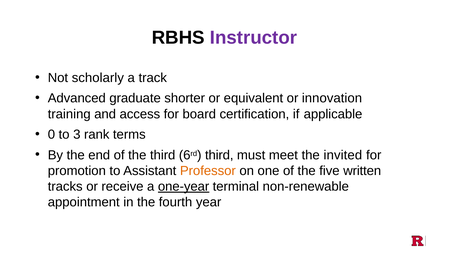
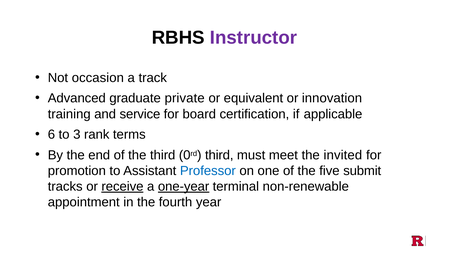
scholarly: scholarly -> occasion (98, 78)
shorter: shorter -> private (185, 98)
access: access -> service (140, 114)
0: 0 -> 6 (51, 134)
6: 6 -> 0 (185, 155)
Professor colour: orange -> blue (208, 170)
written: written -> submit (362, 170)
receive underline: none -> present (122, 186)
